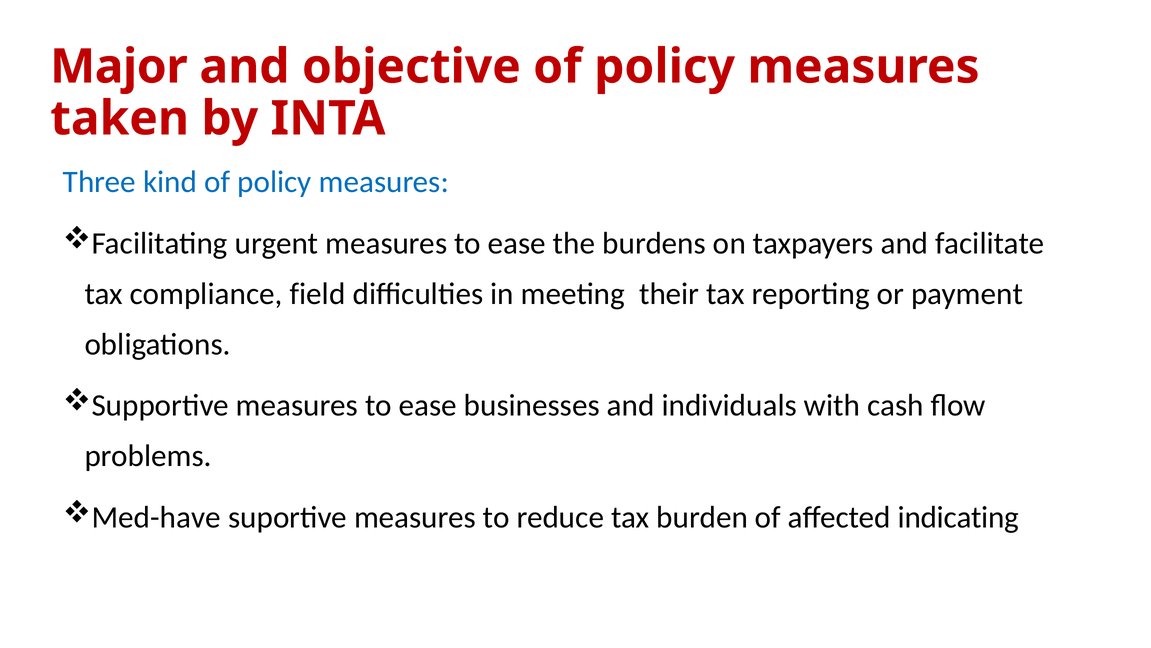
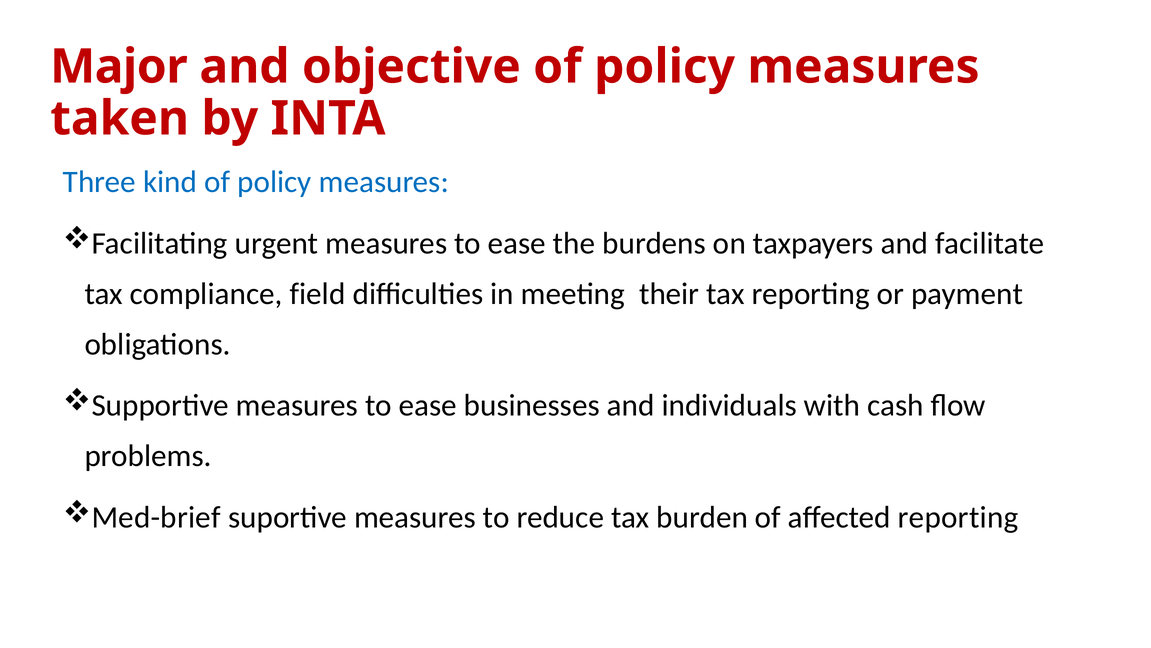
Med-have: Med-have -> Med-brief (156, 517)
affected indicating: indicating -> reporting (958, 517)
